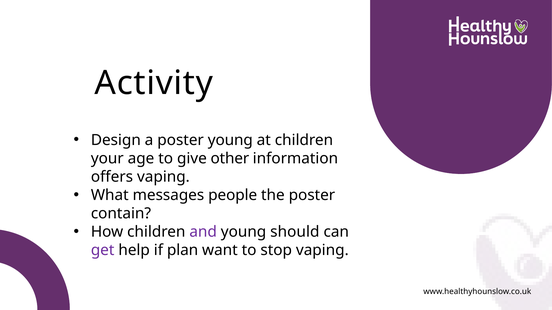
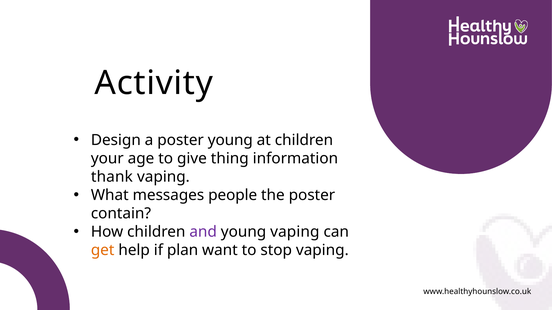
other: other -> thing (230, 159)
offers: offers -> thank (112, 177)
young should: should -> vaping (295, 232)
get colour: purple -> orange (103, 251)
